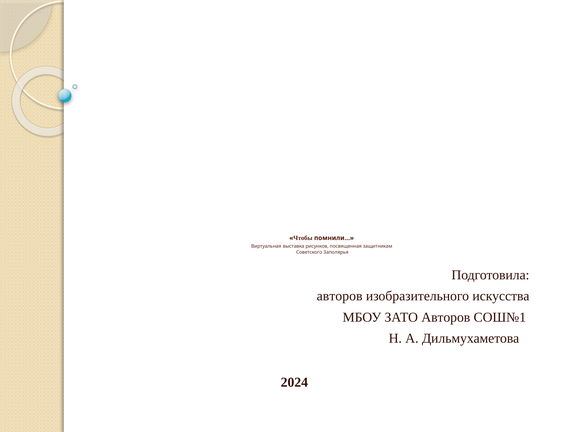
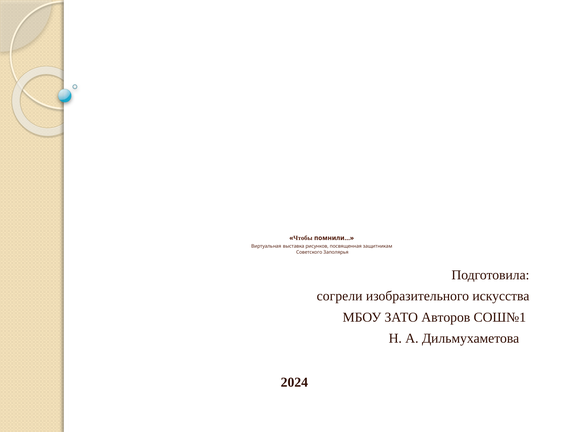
авторов: авторов -> согрели (340, 296)
